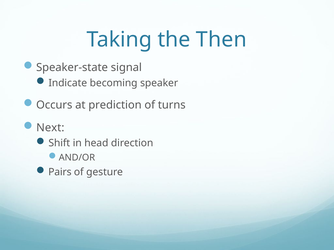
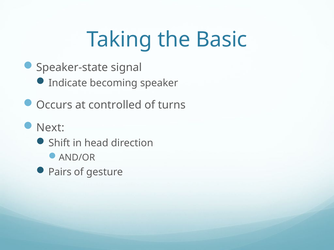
Then: Then -> Basic (222, 40)
prediction: prediction -> controlled (115, 105)
